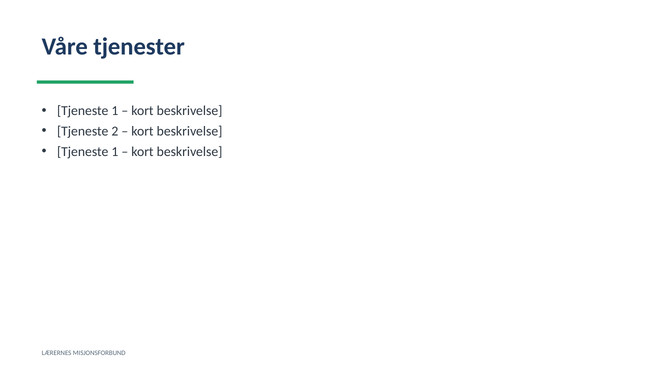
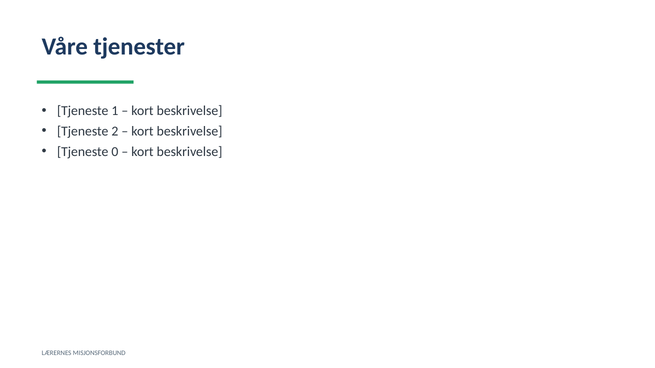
1: 1 -> 0 (115, 152)
